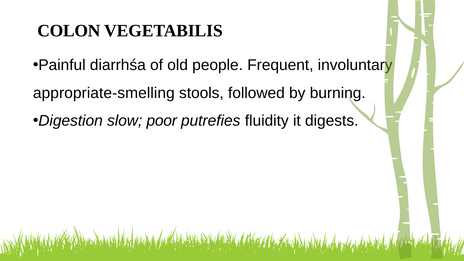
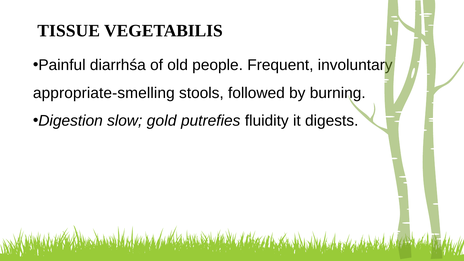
COLON: COLON -> TISSUE (69, 31)
poor: poor -> gold (162, 121)
